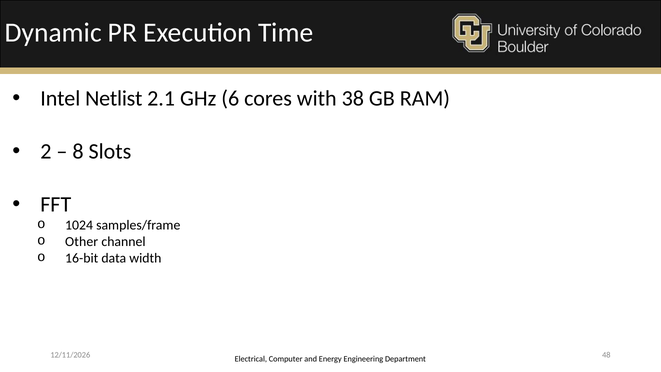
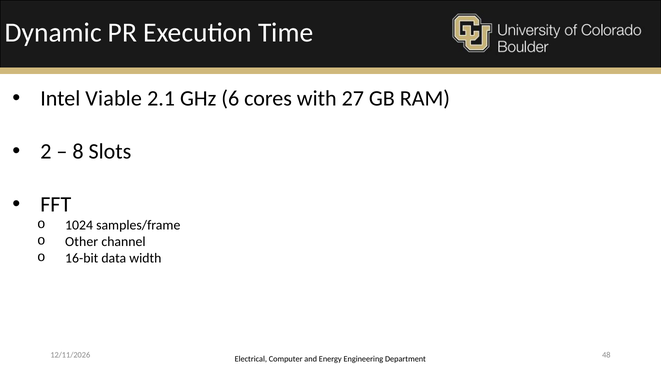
Netlist: Netlist -> Viable (114, 99)
38: 38 -> 27 (353, 99)
